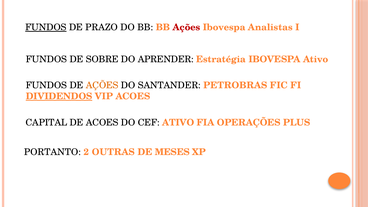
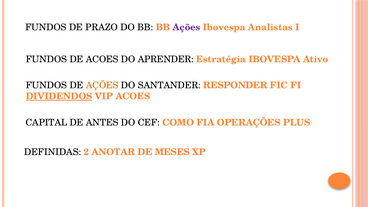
FUNDOS underline: present -> none (46, 27)
Ações colour: red -> purple (186, 27)
DE SOBRE: SOBRE -> ACOES (102, 59)
PETROBRAS: PETROBRAS -> RESPONDER (235, 85)
DE ACOES: ACOES -> ANTES (102, 123)
CEF ATIVO: ATIVO -> COMO (178, 123)
PORTANTO: PORTANTO -> DEFINIDAS (53, 152)
OUTRAS: OUTRAS -> ANOTAR (113, 152)
